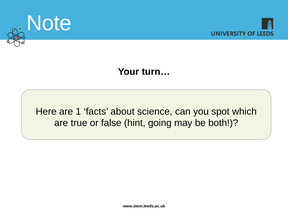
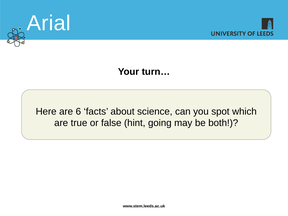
Note: Note -> Arial (49, 23)
1: 1 -> 6 (78, 111)
